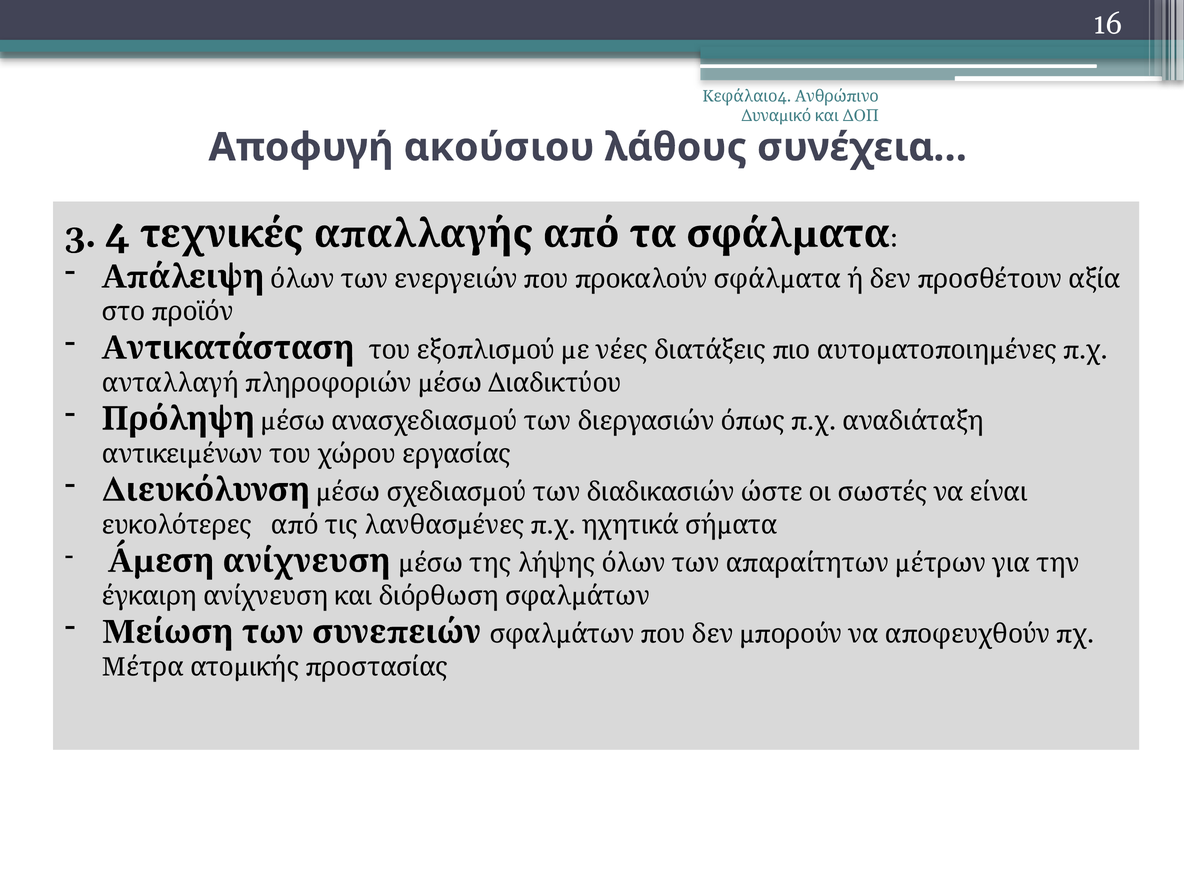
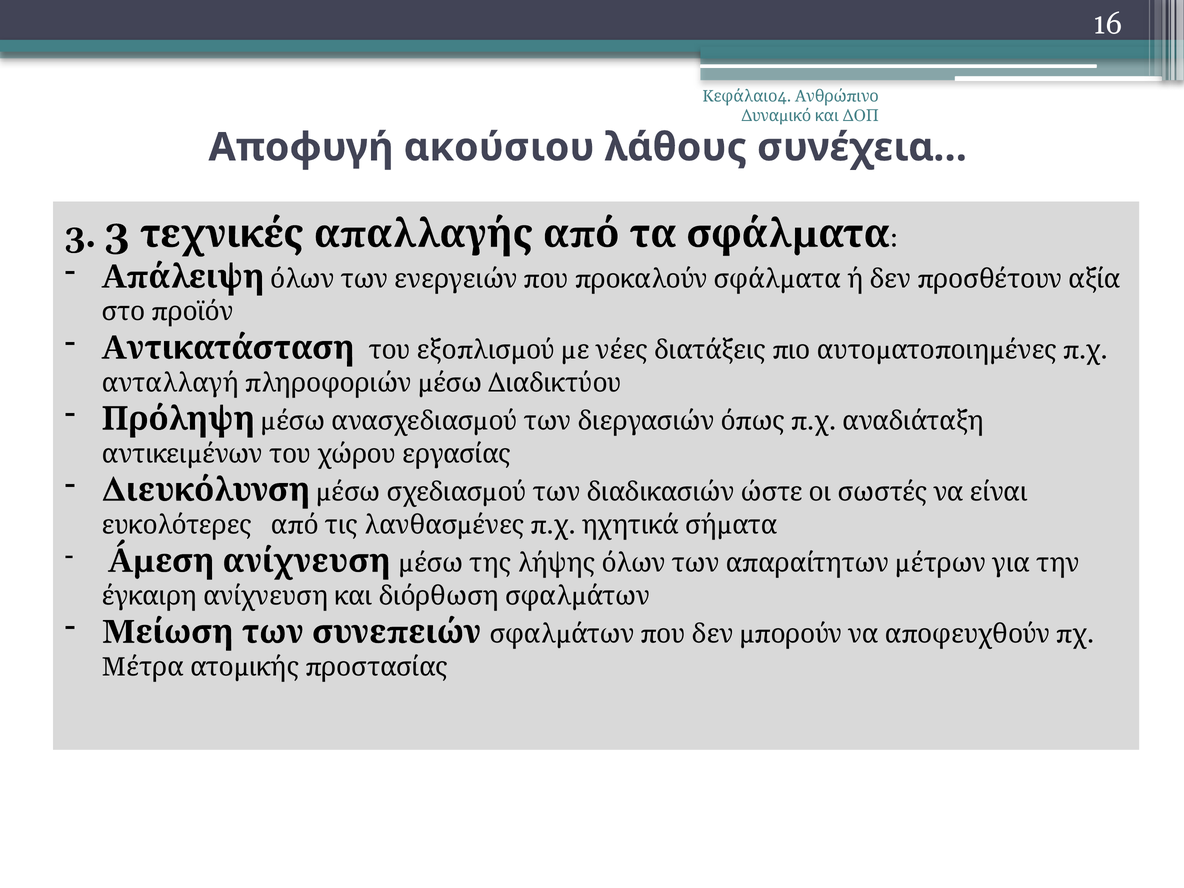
3 4: 4 -> 3 (117, 234)
